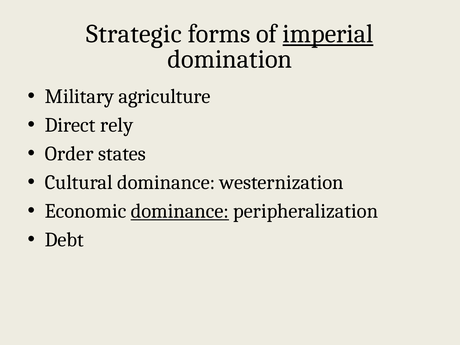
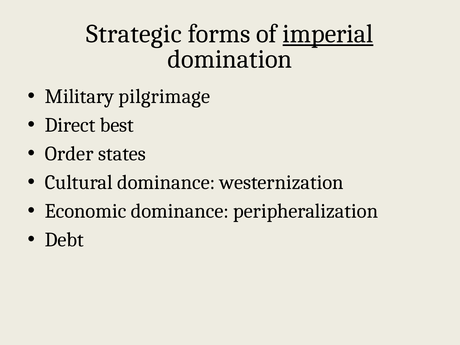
agriculture: agriculture -> pilgrimage (164, 96)
rely: rely -> best (117, 125)
dominance underline: present -> none (180, 211)
